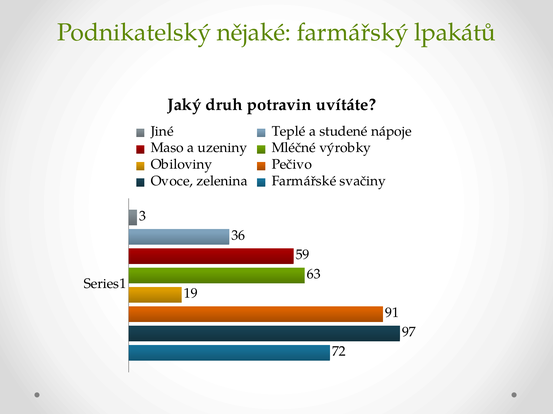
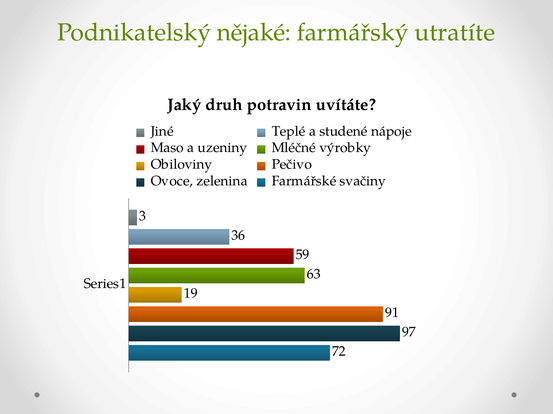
lpakátů: lpakátů -> utratíte (455, 33)
